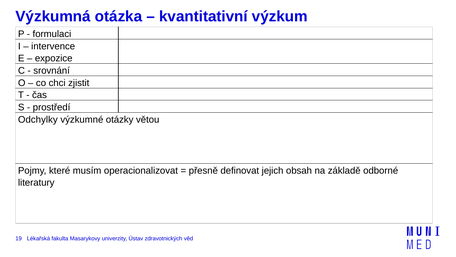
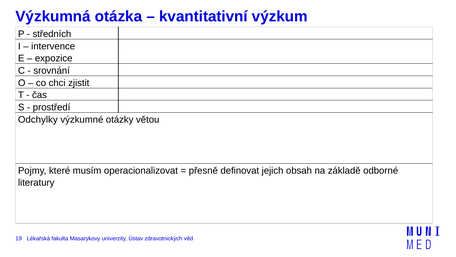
formulaci: formulaci -> středních (52, 34)
